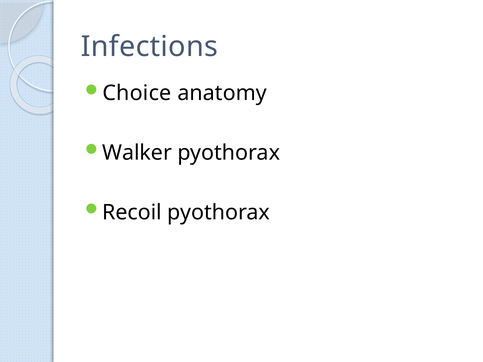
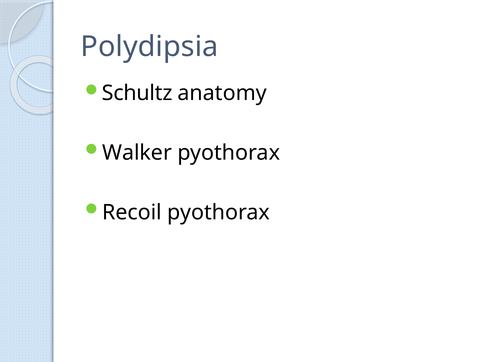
Infections: Infections -> Polydipsia (150, 47)
Choice: Choice -> Schultz (137, 93)
